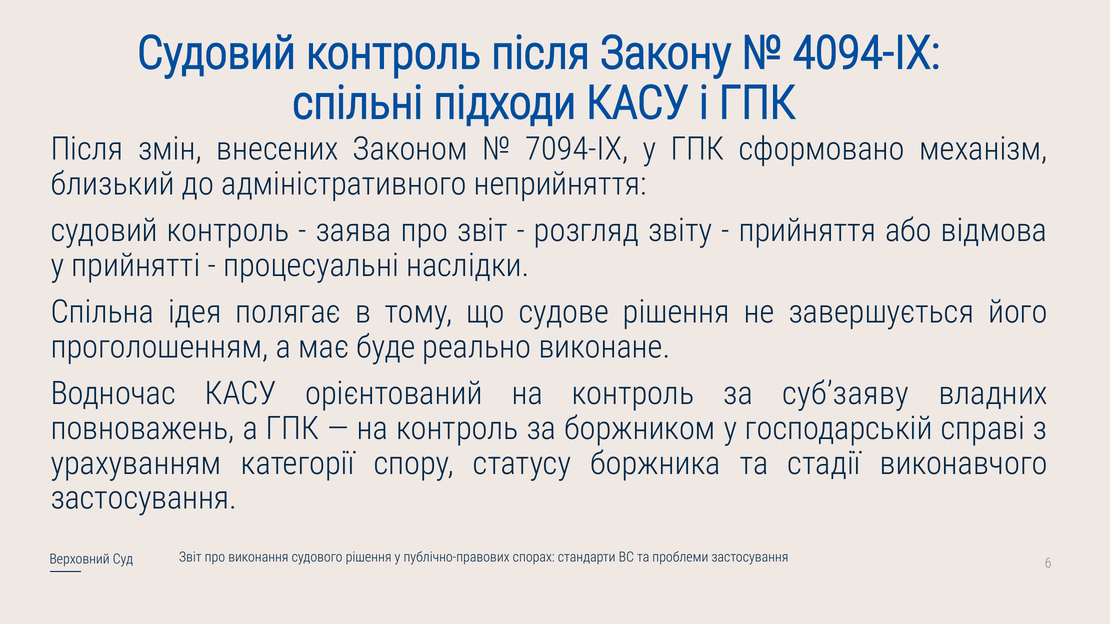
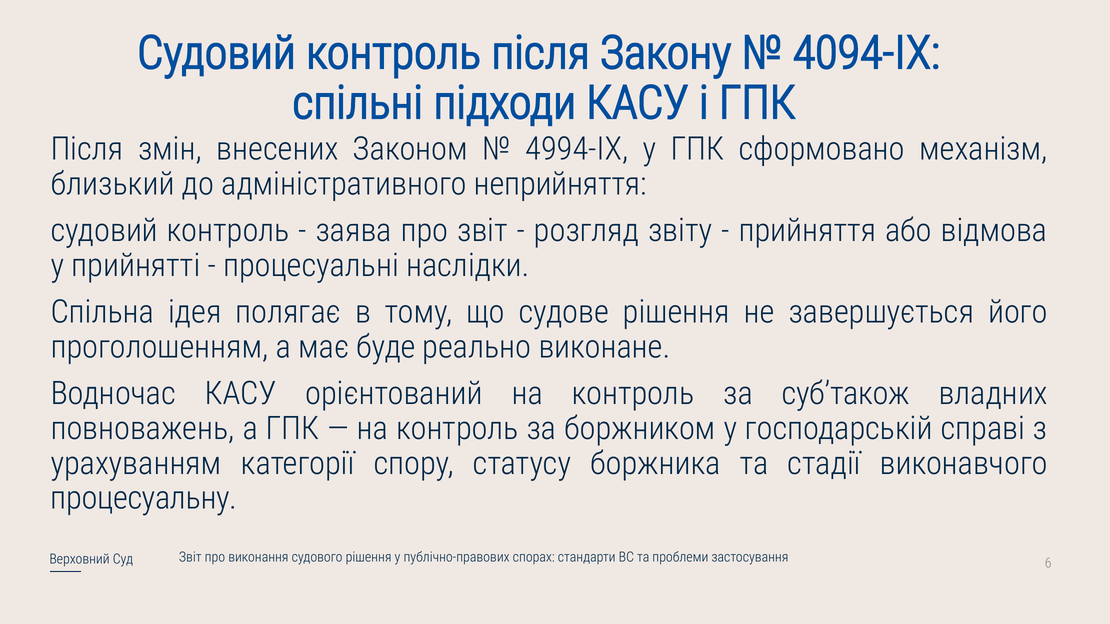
7094-IX: 7094-IX -> 4994-IX (577, 149)
суб’заяву: суб’заяву -> суб’також (846, 394)
застосування: застосування -> процесуальну (144, 499)
